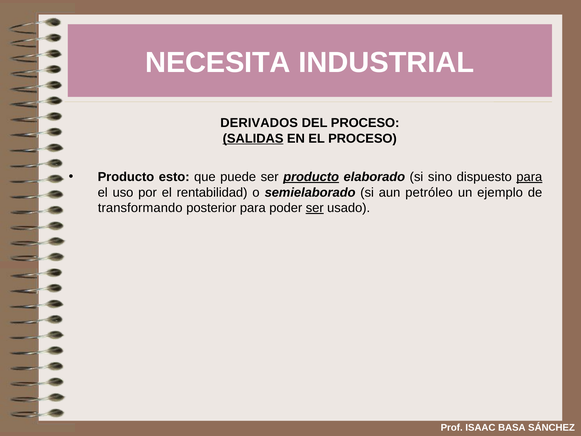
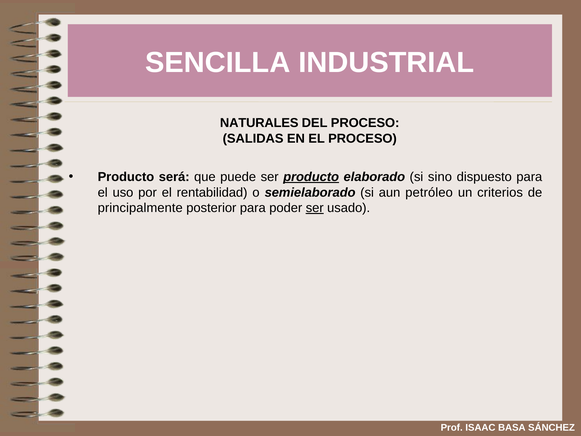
NECESITA: NECESITA -> SENCILLA (218, 63)
DERIVADOS: DERIVADOS -> NATURALES (259, 123)
SALIDAS underline: present -> none (253, 138)
esto: esto -> será (174, 177)
para underline: present -> none (529, 177)
ejemplo: ejemplo -> criterios (500, 192)
transformando: transformando -> principalmente (140, 208)
